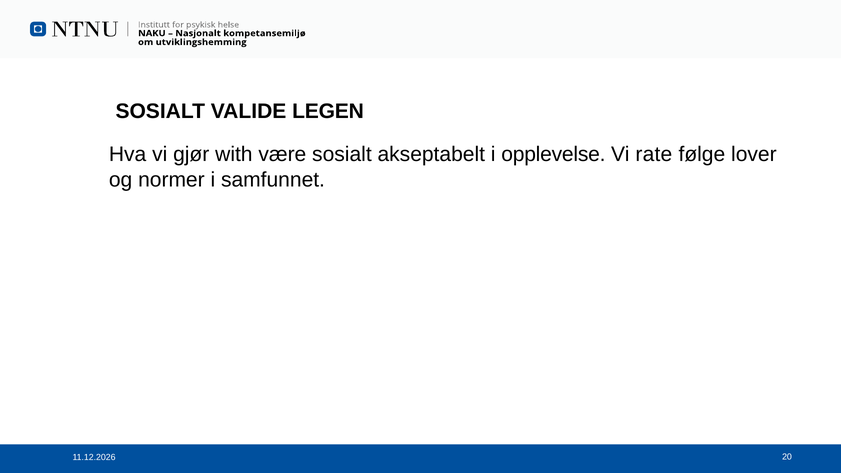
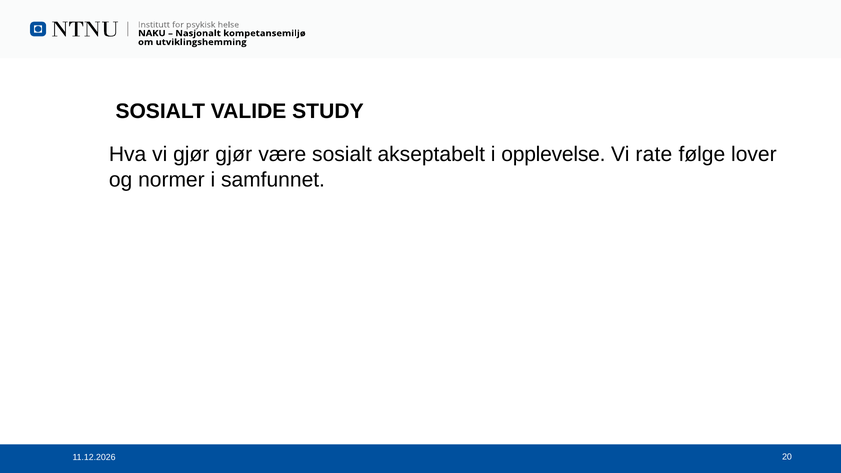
LEGEN: LEGEN -> STUDY (328, 111)
gjør with: with -> gjør (234, 154)
